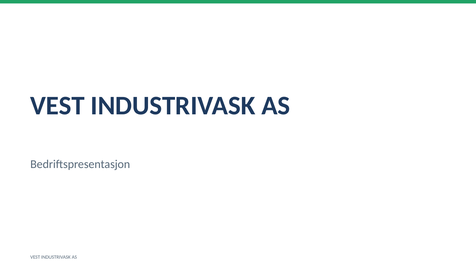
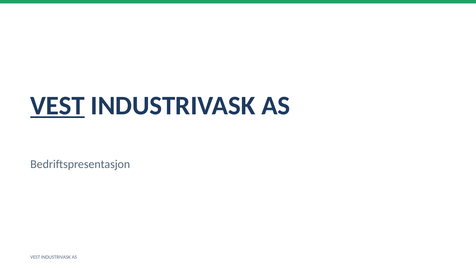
VEST underline: none -> present (57, 106)
